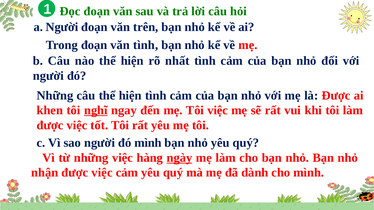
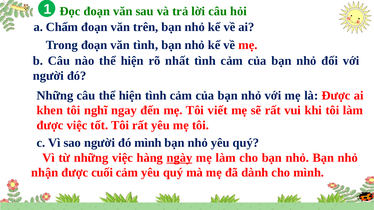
a Người: Người -> Chấm (62, 27)
nghĩ underline: present -> none (96, 111)
Tôi việc: việc -> viết (218, 111)
nhận được việc: việc -> cuối (102, 173)
